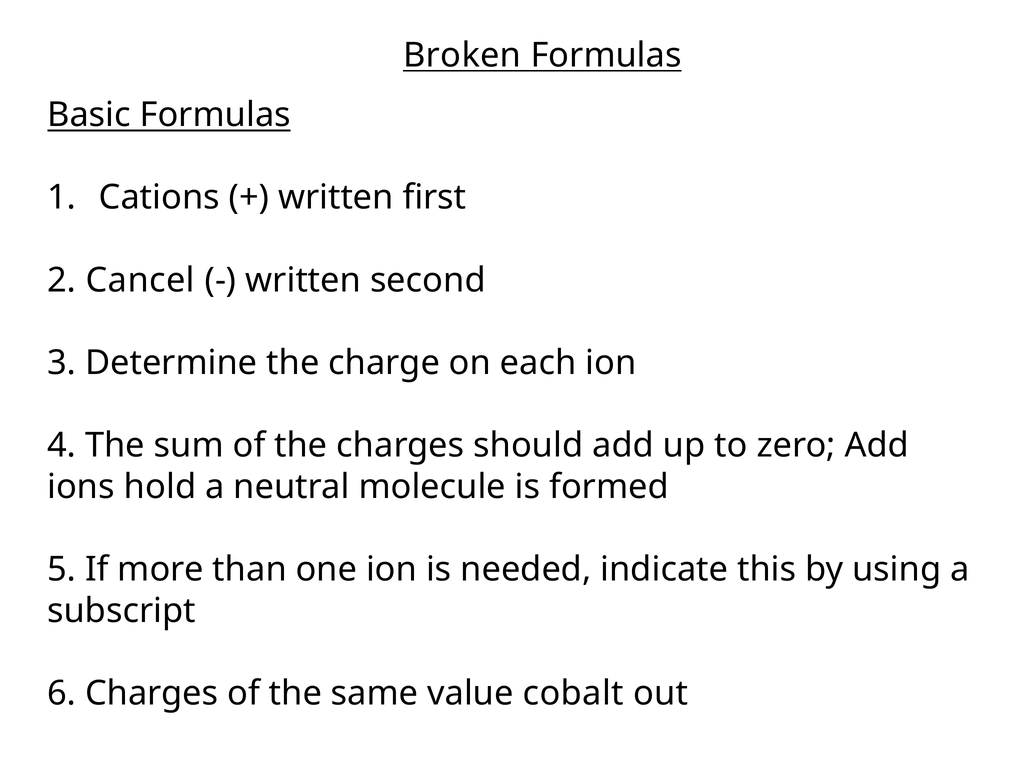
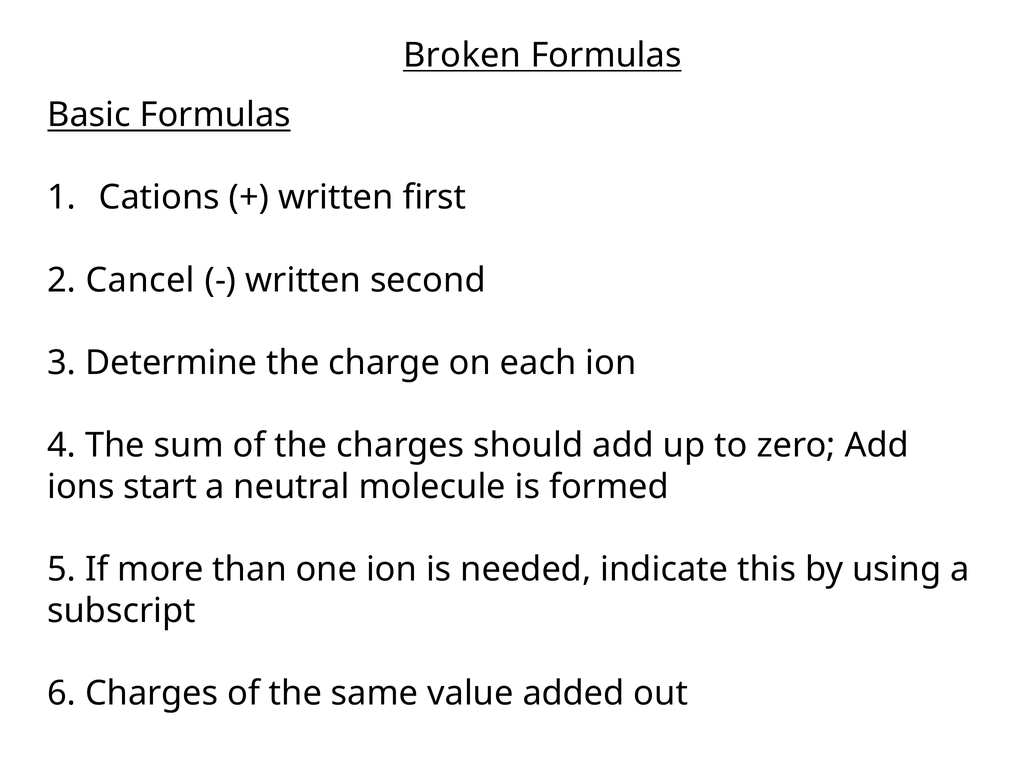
hold: hold -> start (160, 487)
cobalt: cobalt -> added (574, 693)
